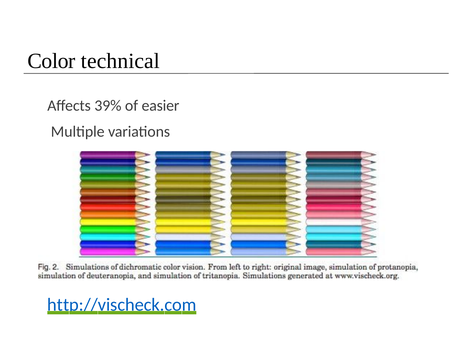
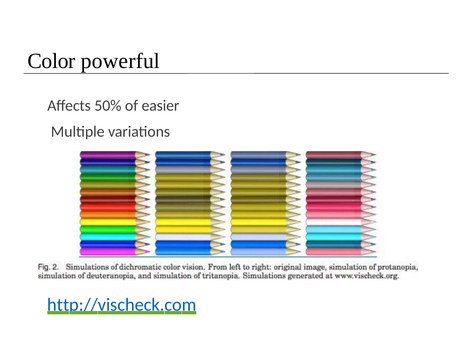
technical: technical -> powerful (120, 61)
39%: 39% -> 50% (108, 105)
